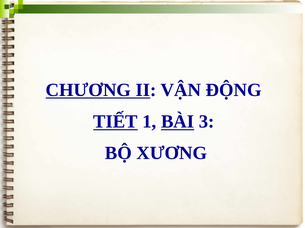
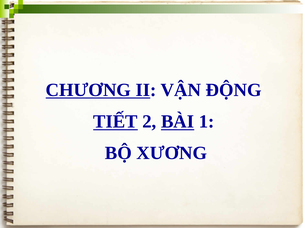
1: 1 -> 2 (149, 122)
3: 3 -> 1 (207, 122)
